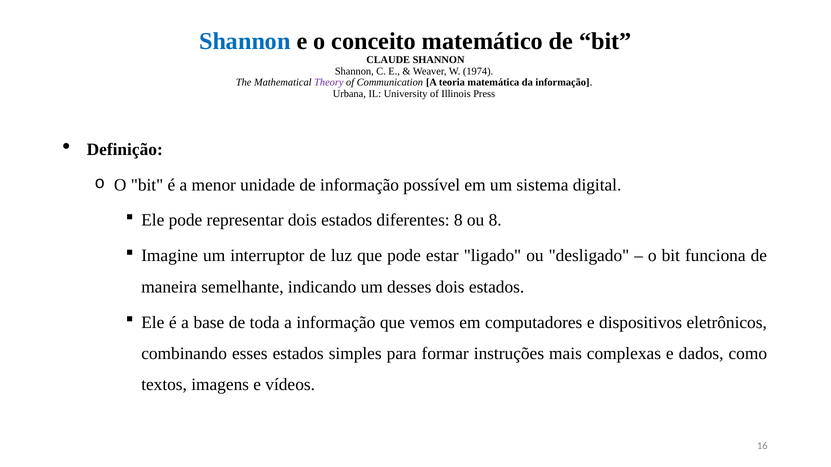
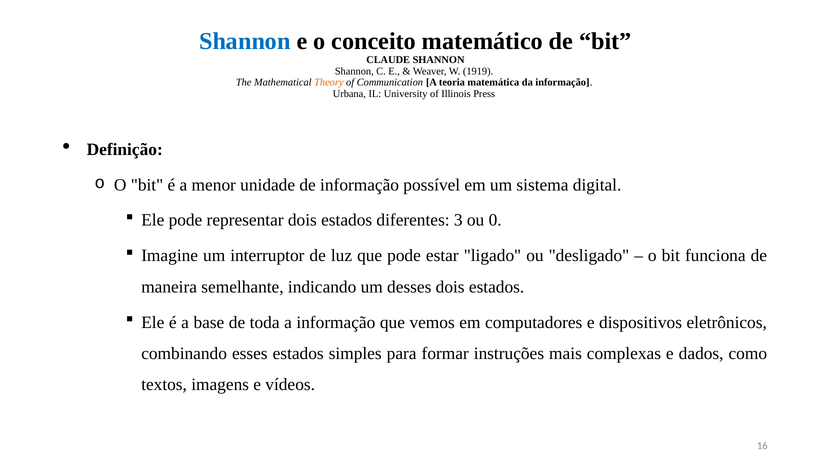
1974: 1974 -> 1919 (478, 71)
Theory colour: purple -> orange (329, 82)
diferentes 8: 8 -> 3 (458, 220)
ou 8: 8 -> 0 (495, 220)
